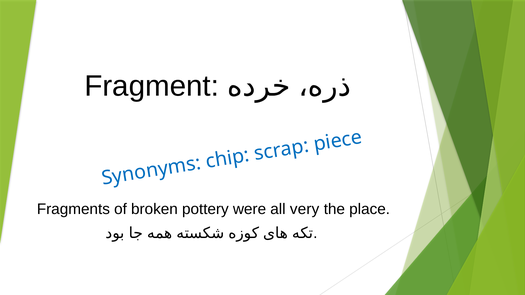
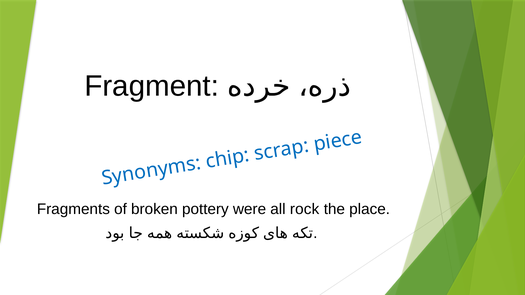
very: very -> rock (305, 209)
